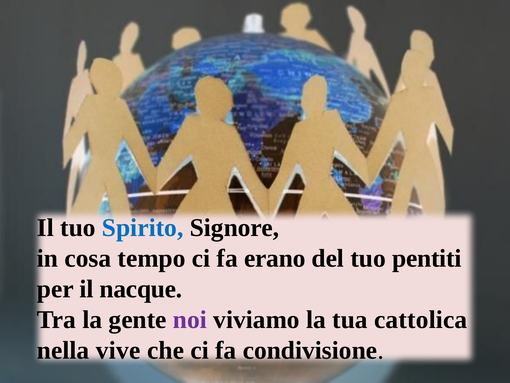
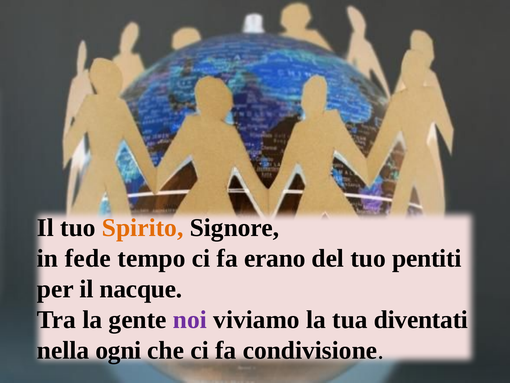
Spirito colour: blue -> orange (143, 228)
cosa: cosa -> fede (88, 258)
cattolica: cattolica -> diventati (421, 319)
vive: vive -> ogni (118, 350)
